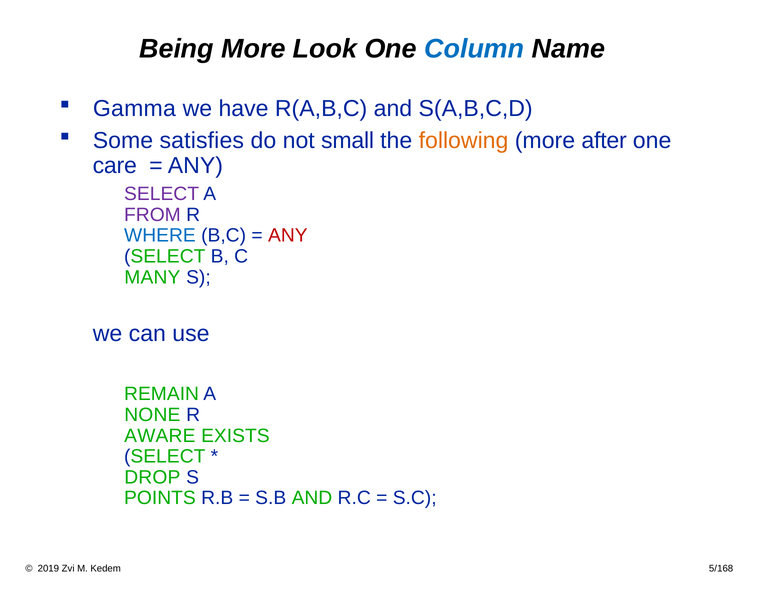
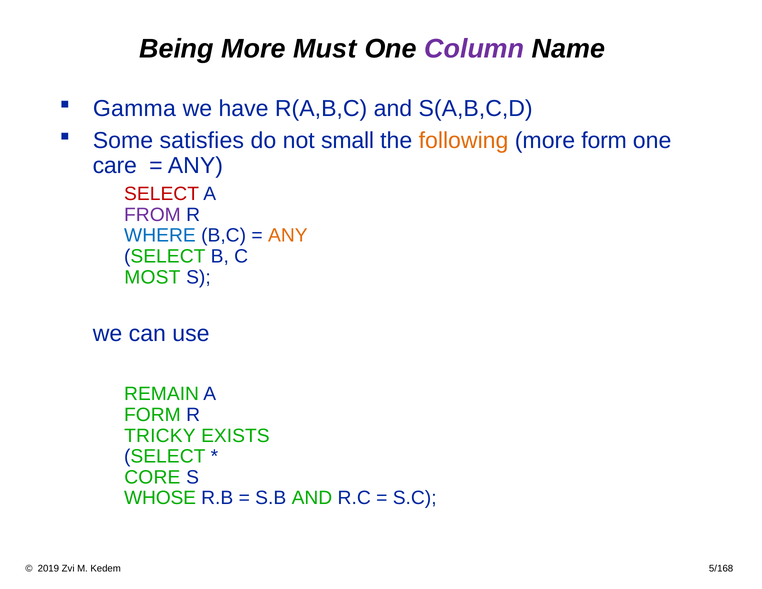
Look: Look -> Must (325, 49)
Column colour: blue -> purple (474, 49)
more after: after -> form (604, 140)
SELECT colour: purple -> red (162, 194)
ANY colour: red -> orange (288, 236)
MANY: MANY -> MOST (152, 277)
NONE: NONE -> FORM (152, 415)
AWARE: AWARE -> TRICKY (160, 436)
DROP: DROP -> CORE (152, 477)
POINTS: POINTS -> WHOSE (160, 498)
